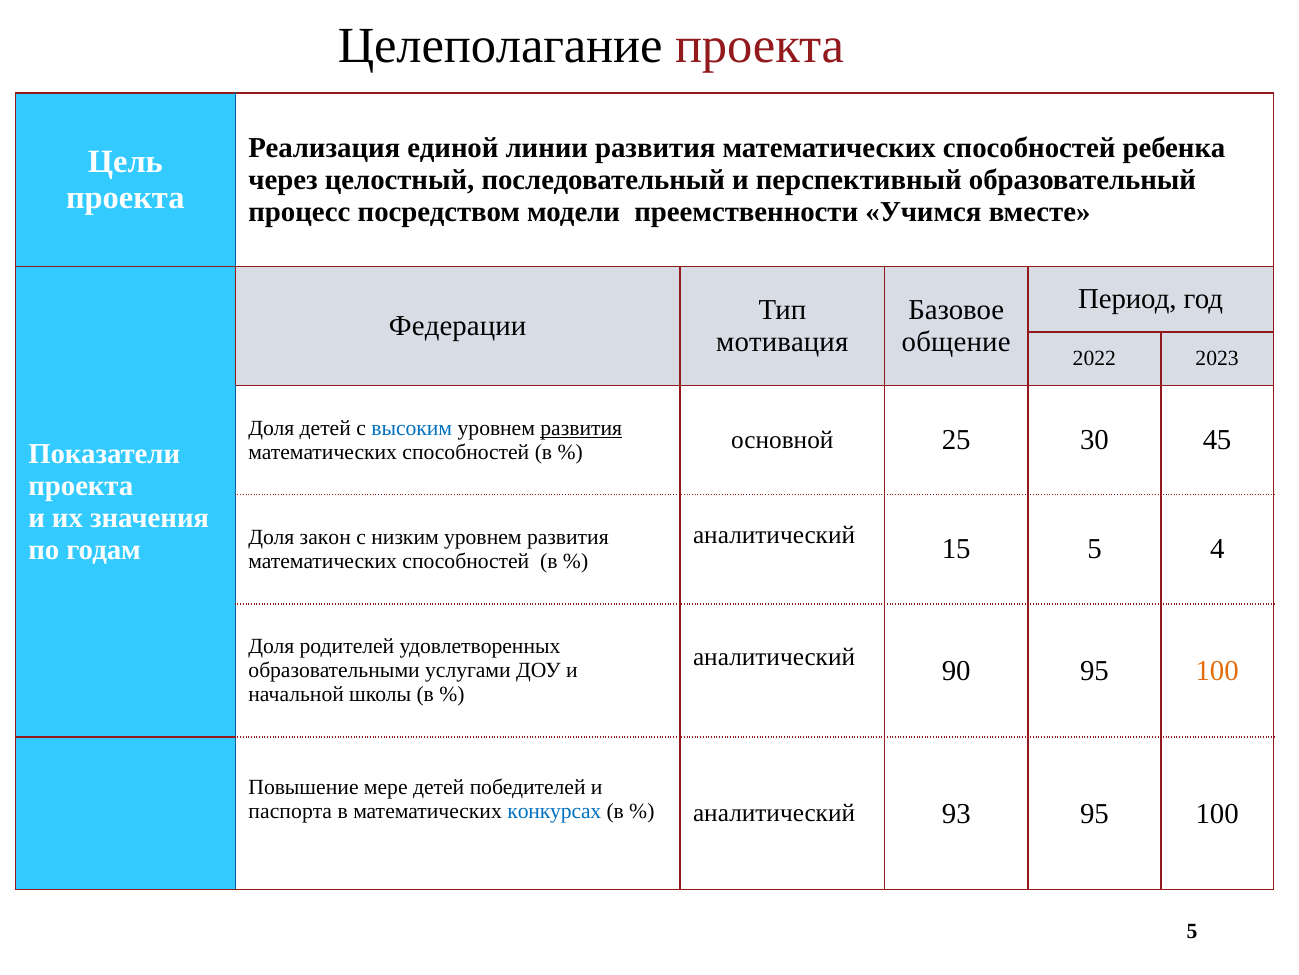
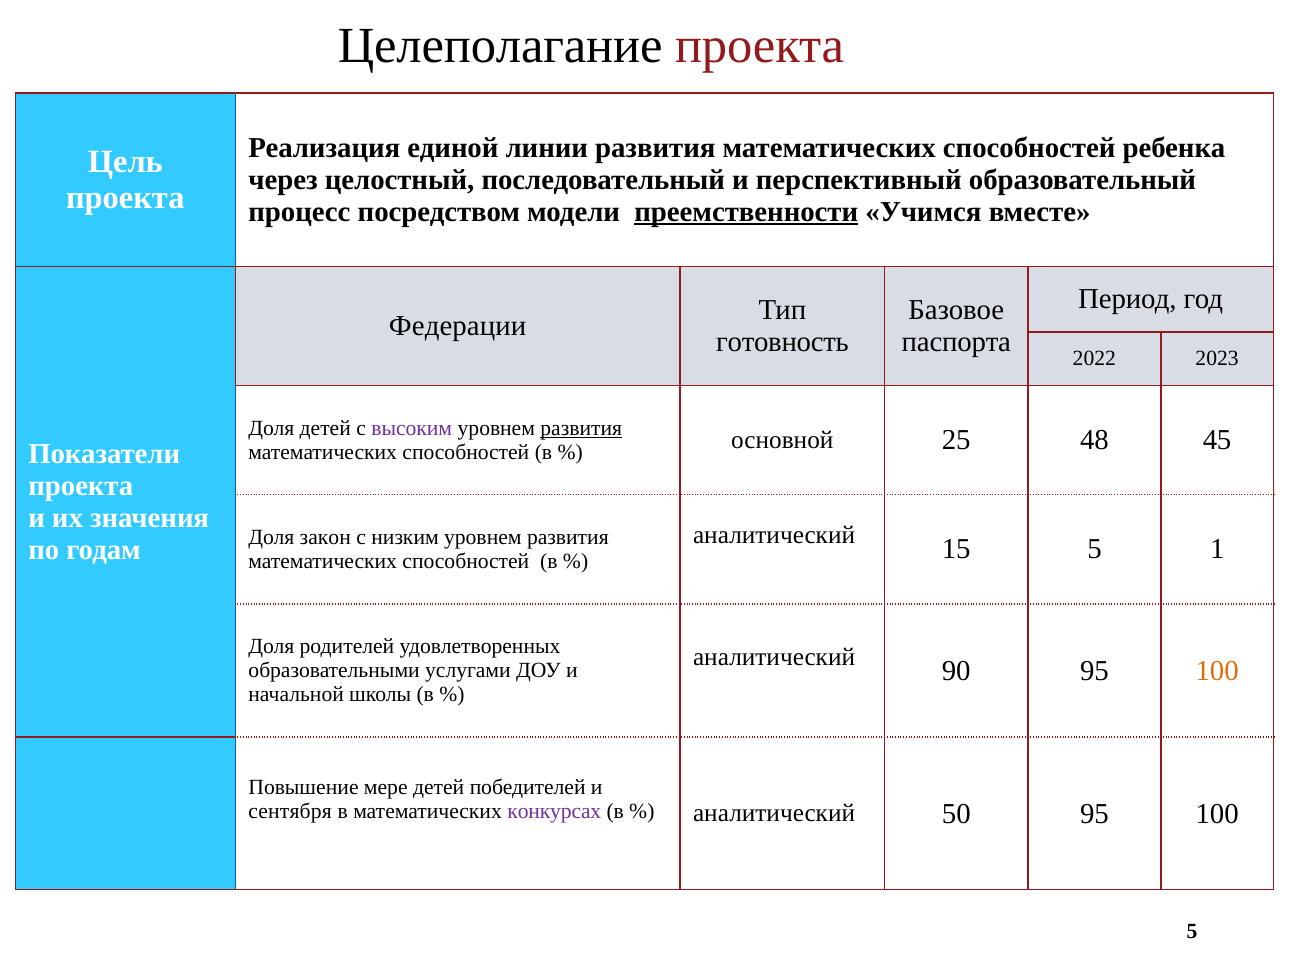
преемственности underline: none -> present (746, 212)
мотивация: мотивация -> готовность (782, 342)
общение: общение -> паспорта (956, 342)
высоким colour: blue -> purple (412, 428)
30: 30 -> 48 (1094, 440)
4: 4 -> 1 (1217, 549)
паспорта: паспорта -> сентября (290, 811)
конкурсах colour: blue -> purple (554, 811)
93: 93 -> 50 (956, 813)
